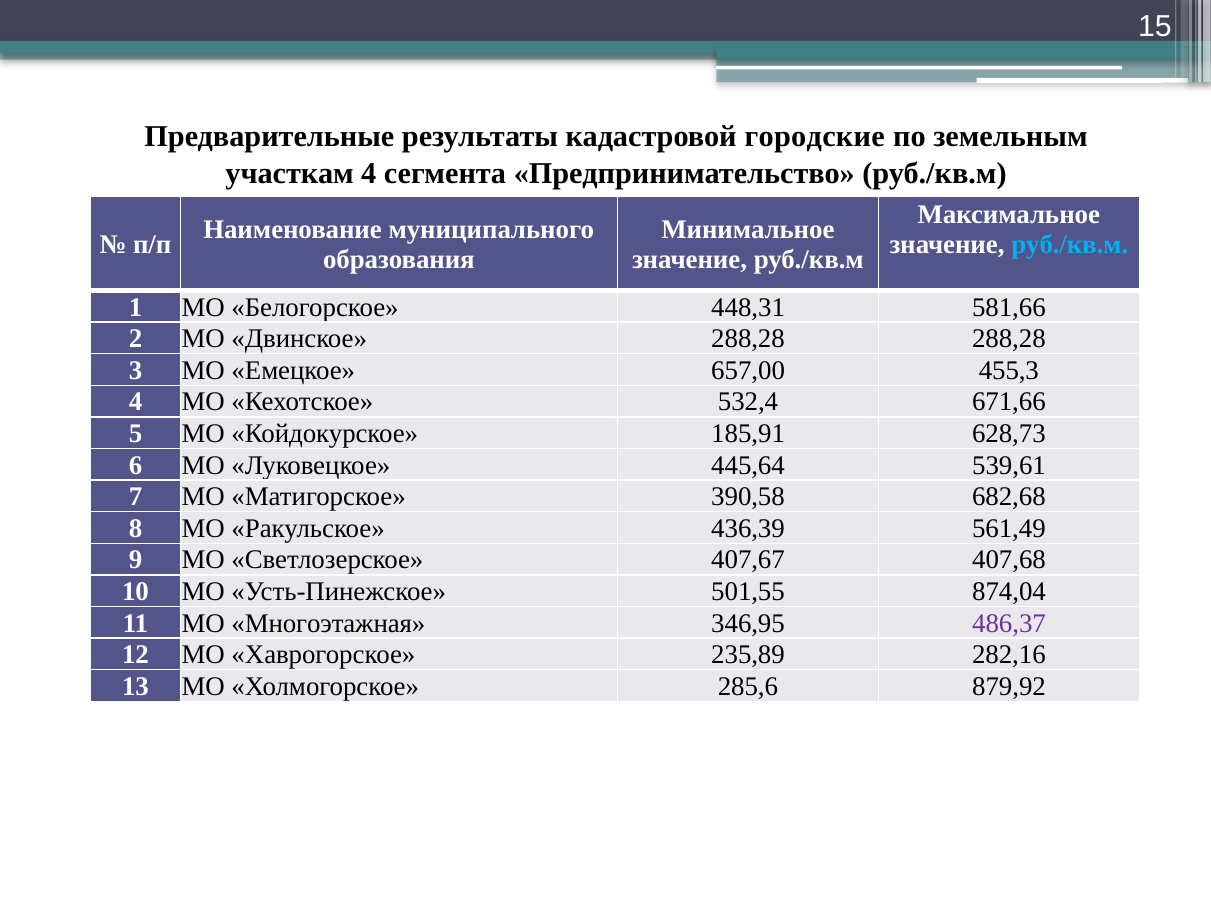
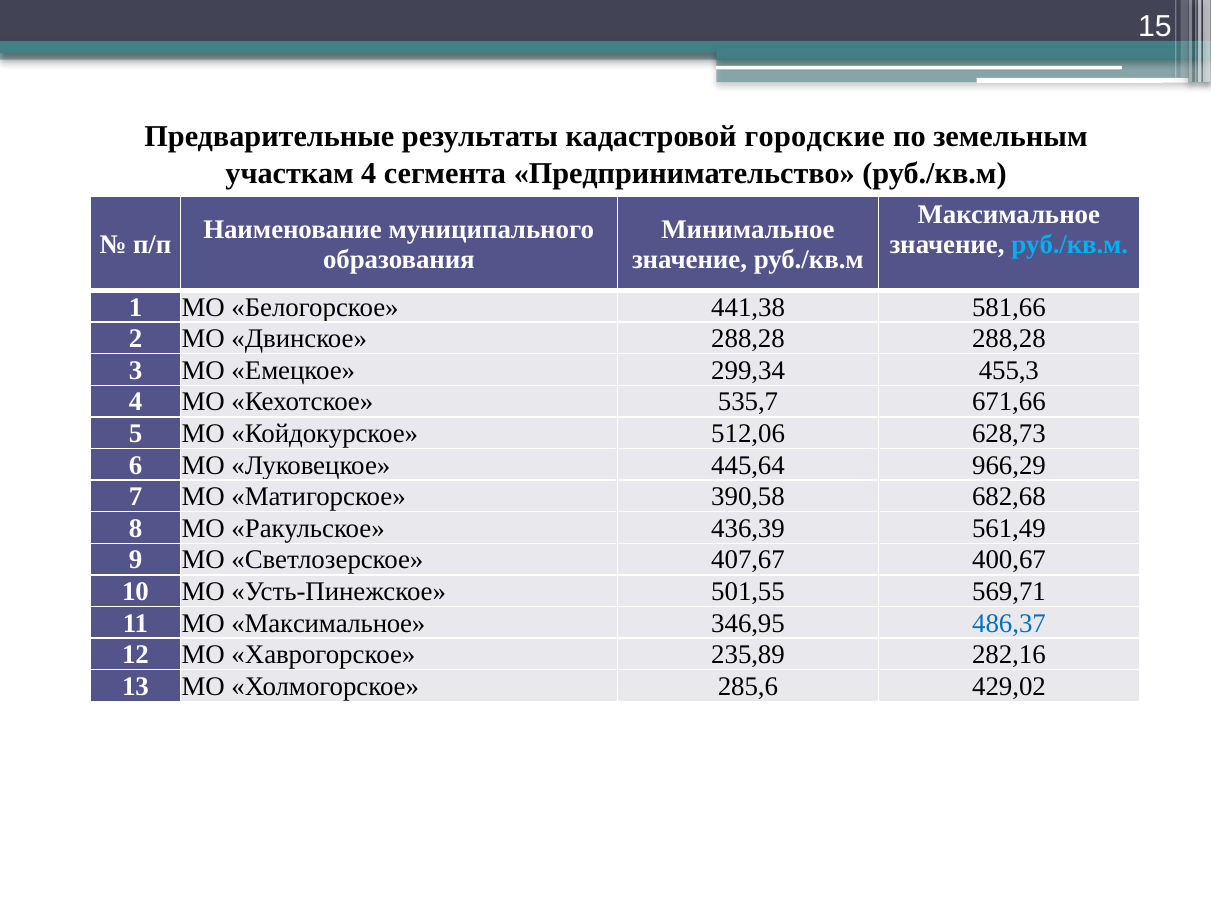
448,31: 448,31 -> 441,38 (748, 307)
657,00: 657,00 -> 299,34 (748, 370)
532,4: 532,4 -> 535,7 (748, 402)
185,91: 185,91 -> 512,06 (748, 434)
539,61: 539,61 -> 966,29 (1009, 465)
407,68: 407,68 -> 400,67 (1009, 560)
874,04: 874,04 -> 569,71 (1009, 592)
МО Многоэтажная: Многоэтажная -> Максимальное (328, 623)
486,37 colour: purple -> blue (1009, 623)
879,92: 879,92 -> 429,02 (1009, 687)
